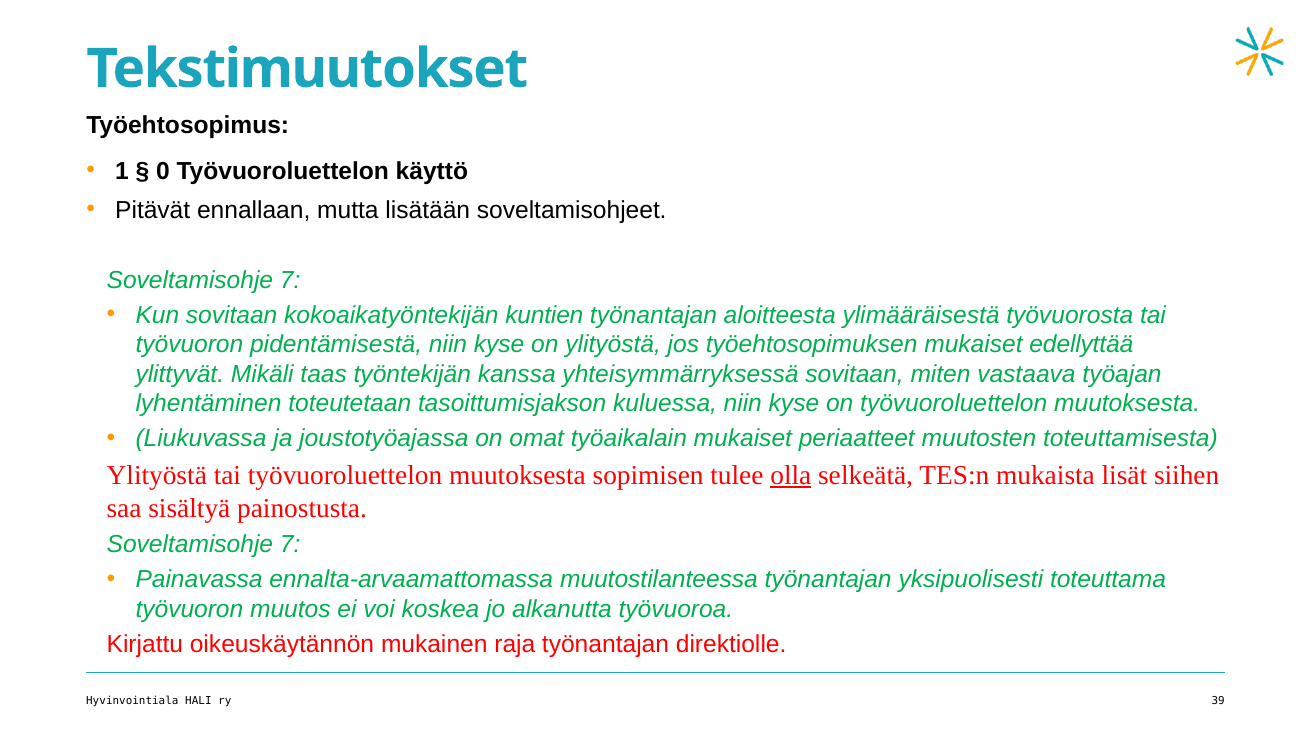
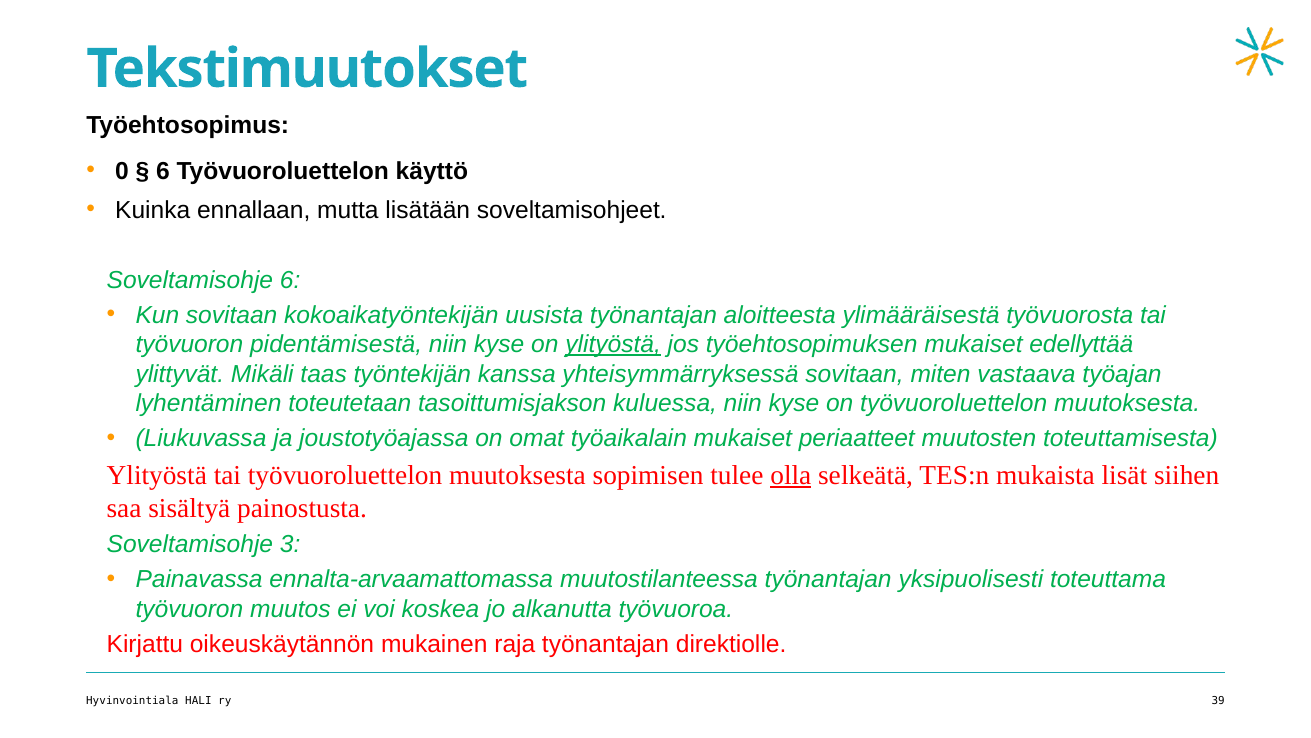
1: 1 -> 0 (122, 171)
0: 0 -> 6 (163, 171)
Pitävät: Pitävät -> Kuinka (153, 210)
7: 7 -> 6 (290, 280)
kuntien: kuntien -> uusista (544, 315)
ylityöstä underline: none -> present (613, 344)
7: 7 -> 3 (290, 544)
